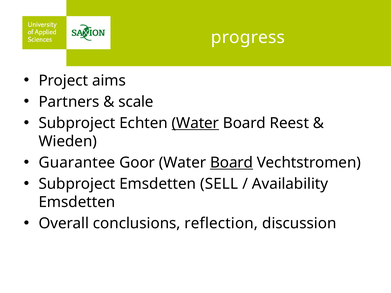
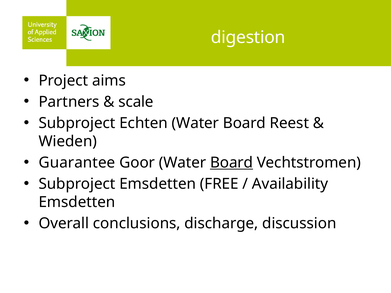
progress: progress -> digestion (248, 37)
Water underline: present -> none (195, 123)
SELL: SELL -> FREE (219, 184)
reflection: reflection -> discharge (221, 224)
